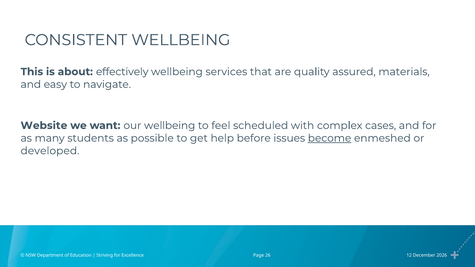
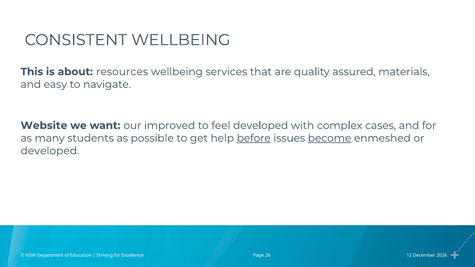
effectively: effectively -> resources (122, 72)
our wellbeing: wellbeing -> improved (170, 126)
feel scheduled: scheduled -> developed (261, 126)
before underline: none -> present (254, 138)
